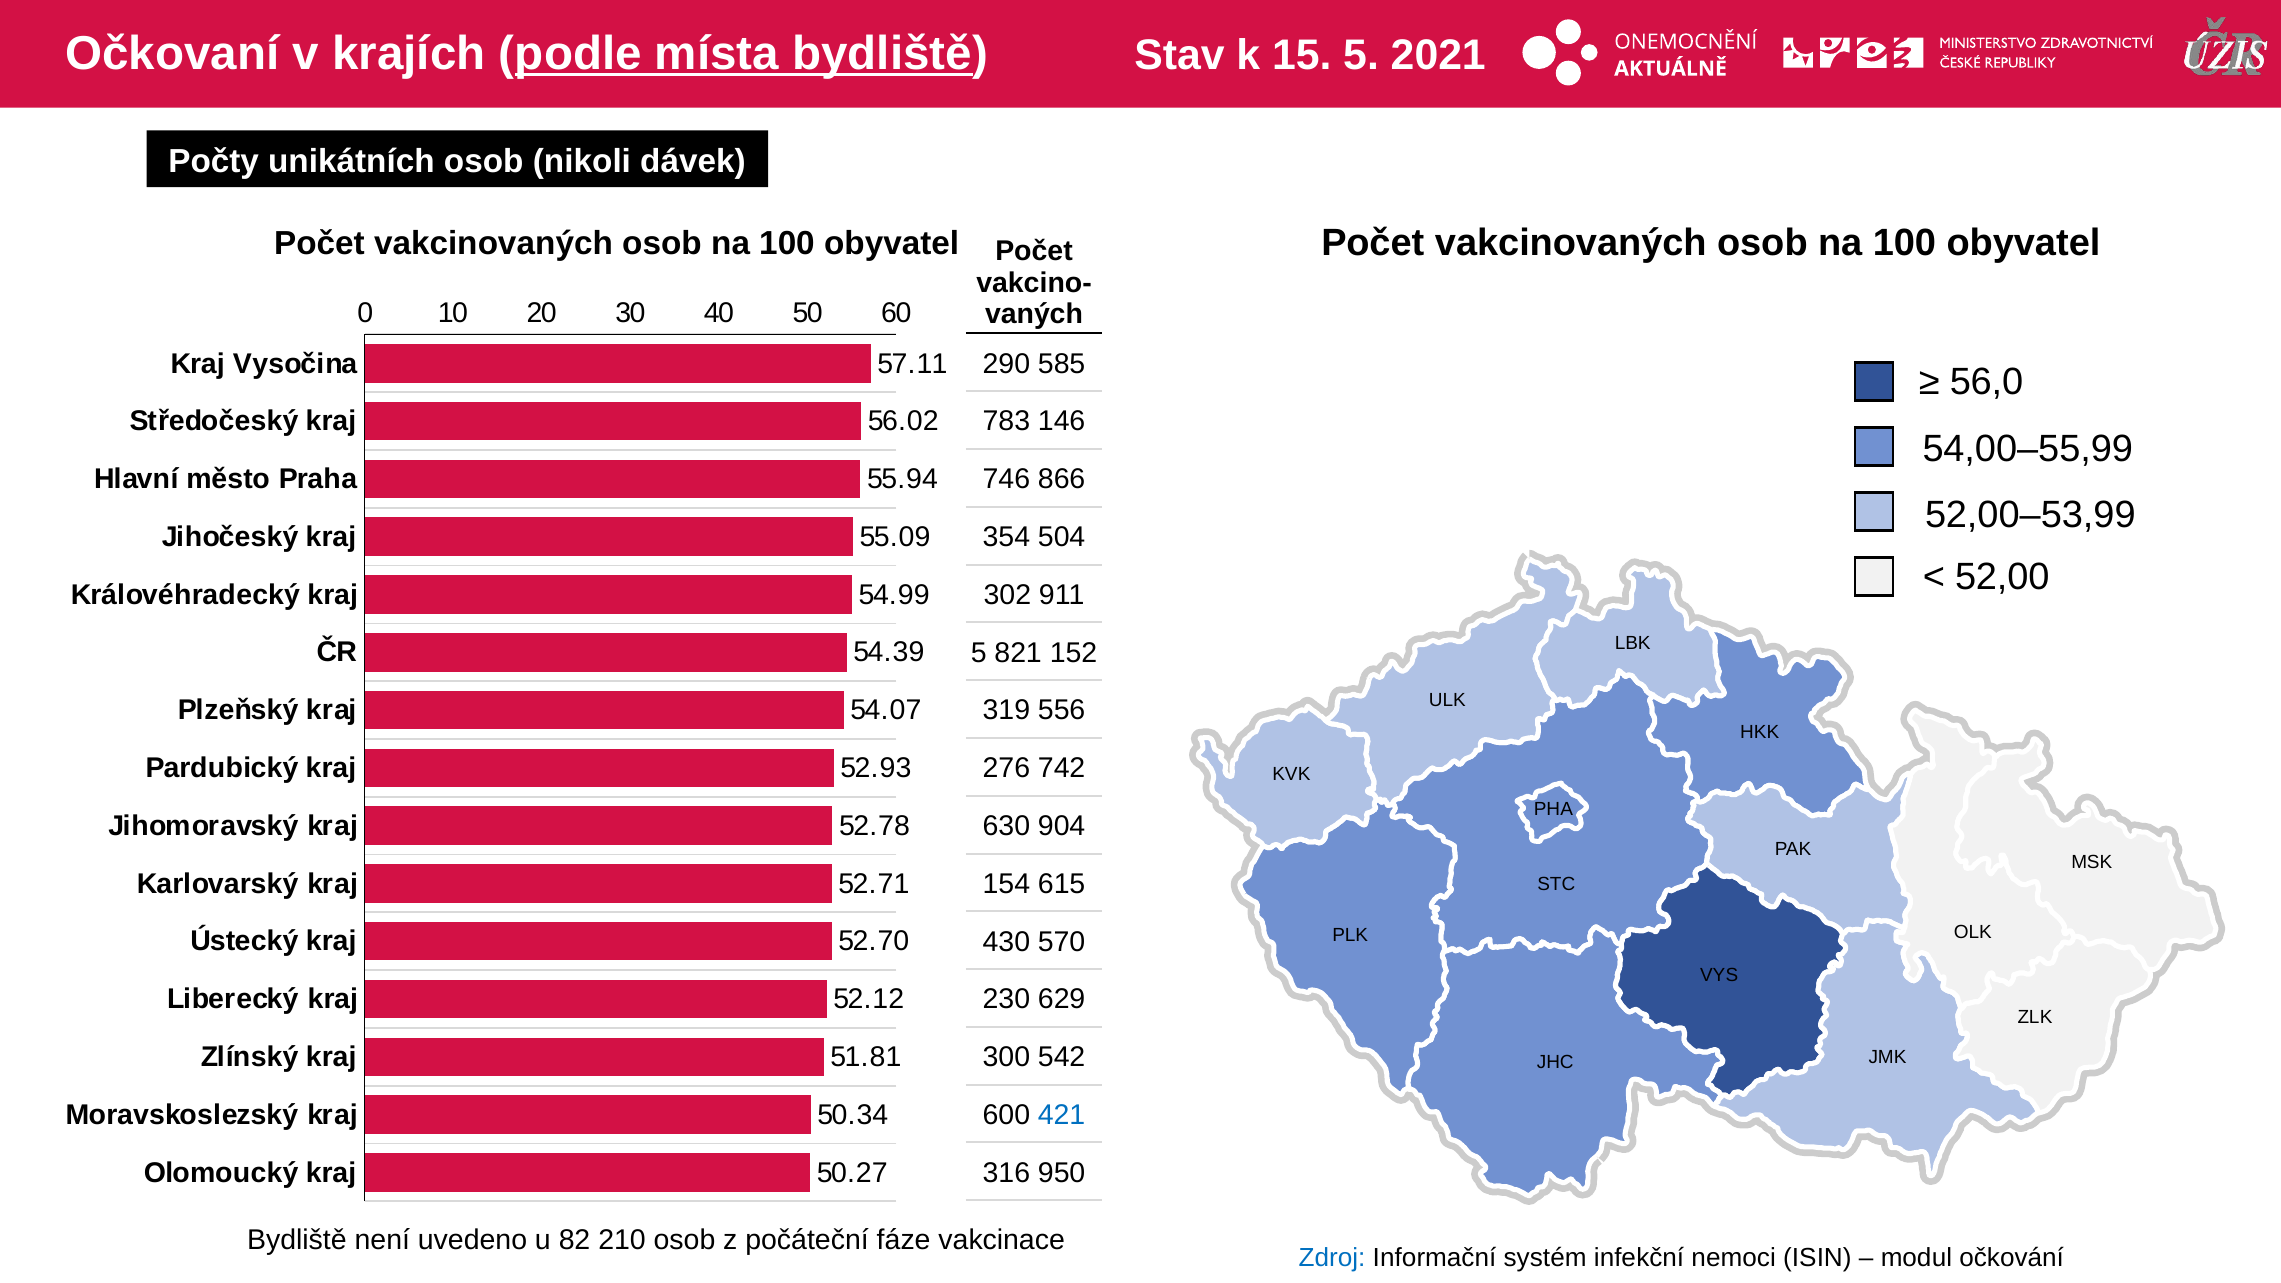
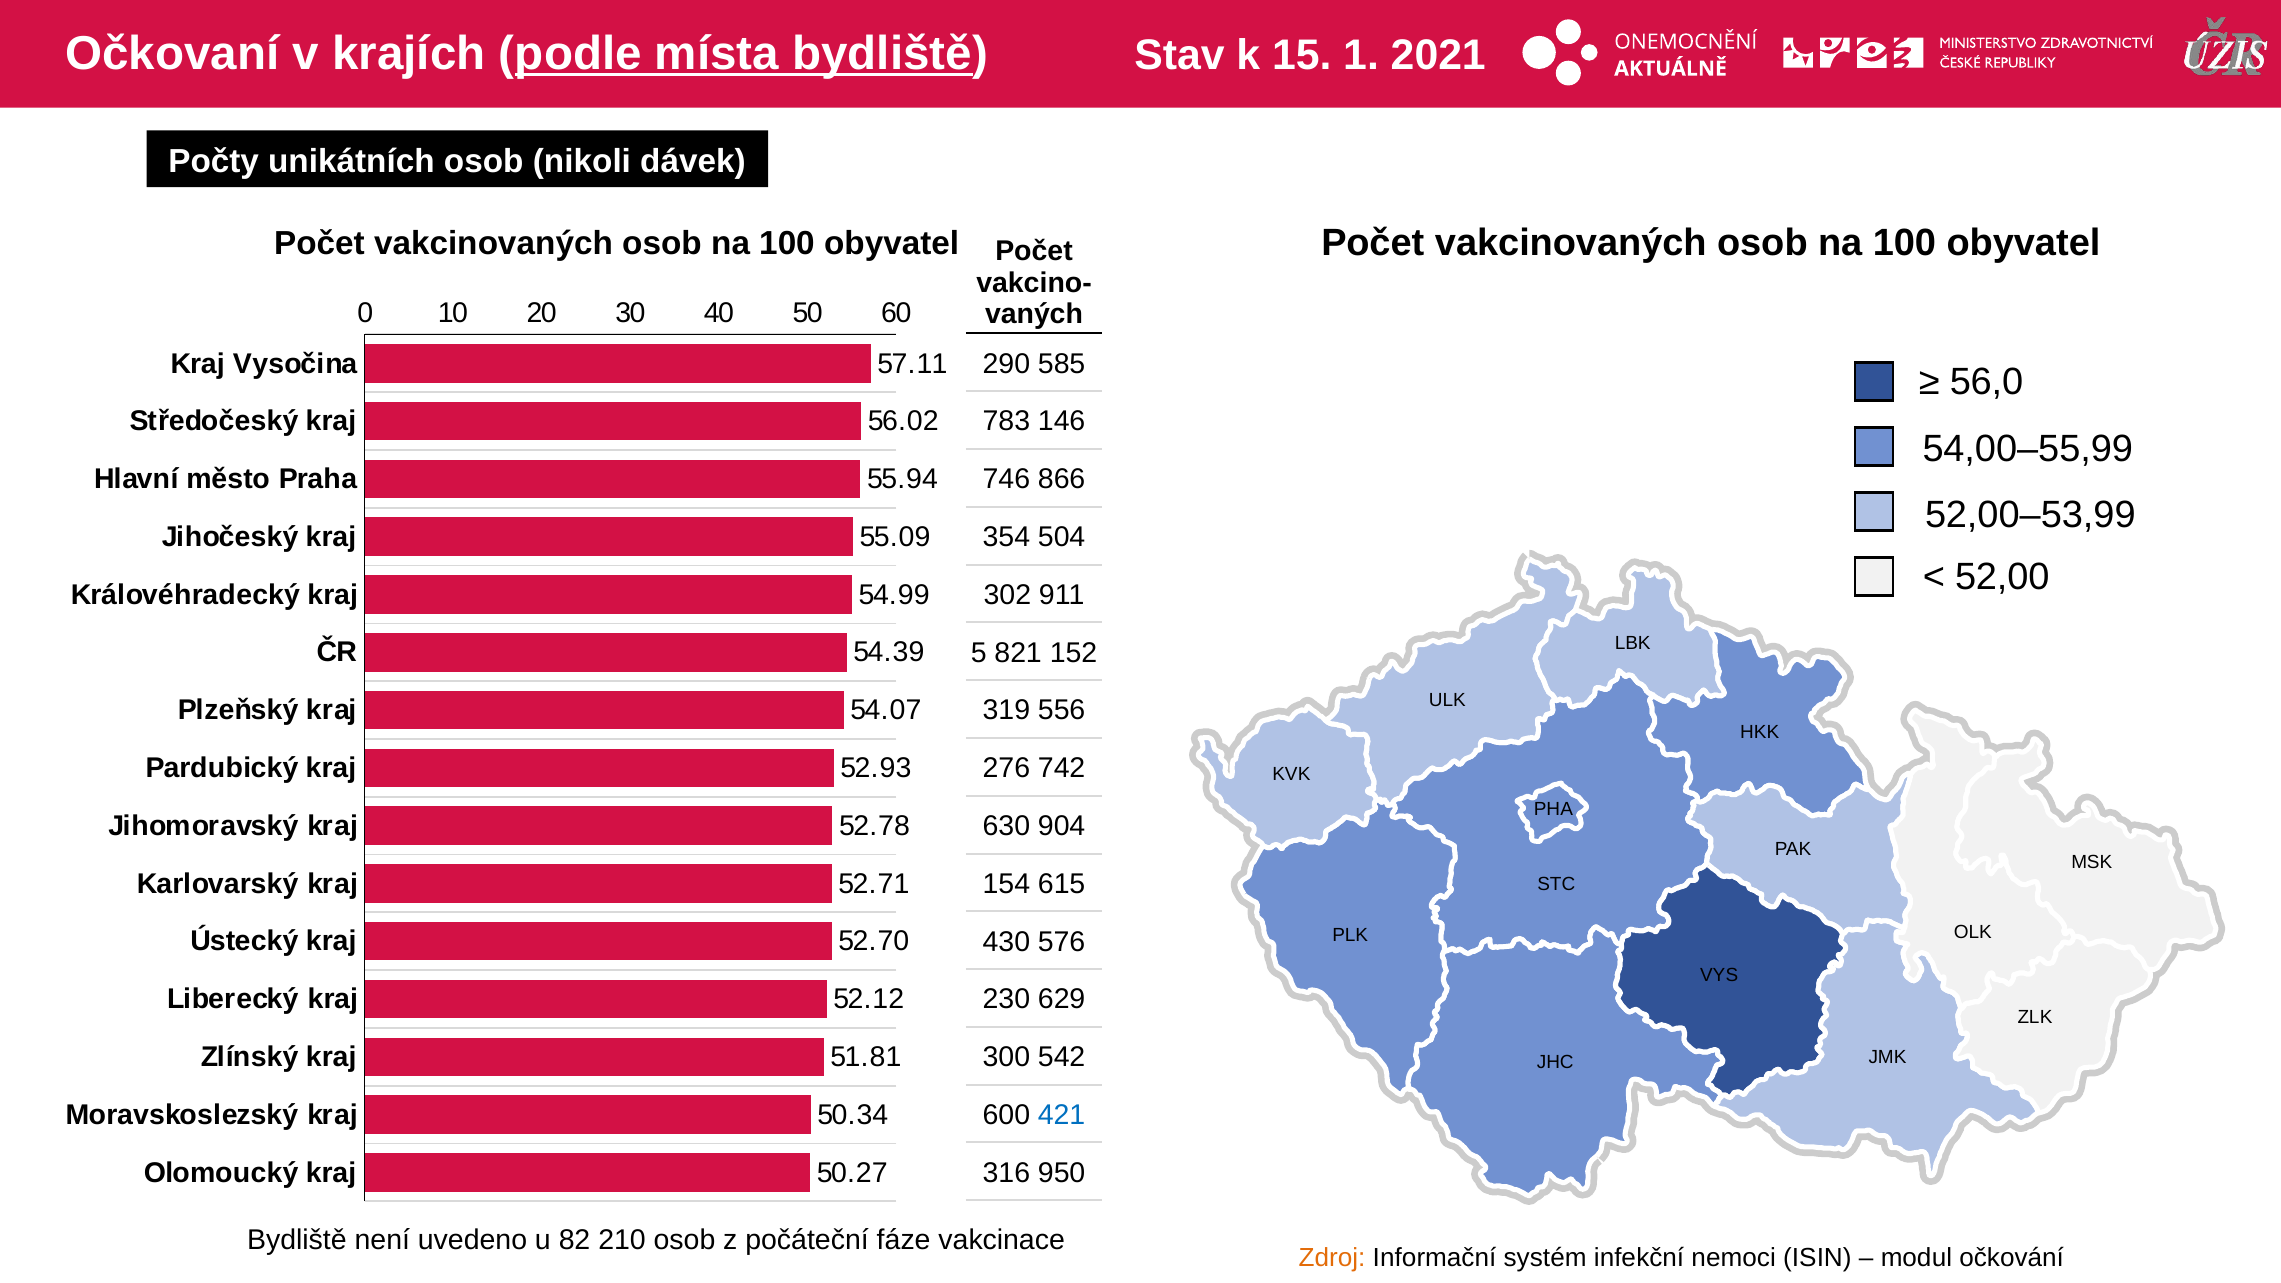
15 5: 5 -> 1 (1361, 56)
570: 570 -> 576 (1062, 942)
Zdroj colour: blue -> orange (1332, 1258)
